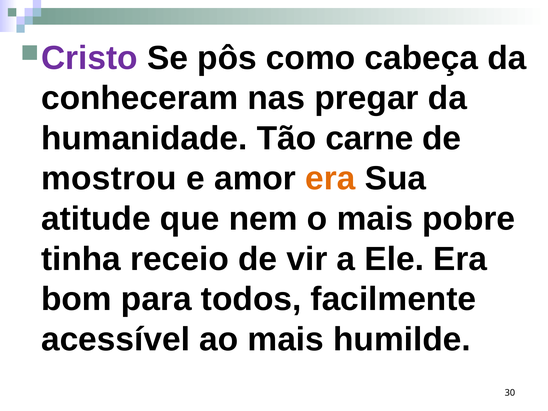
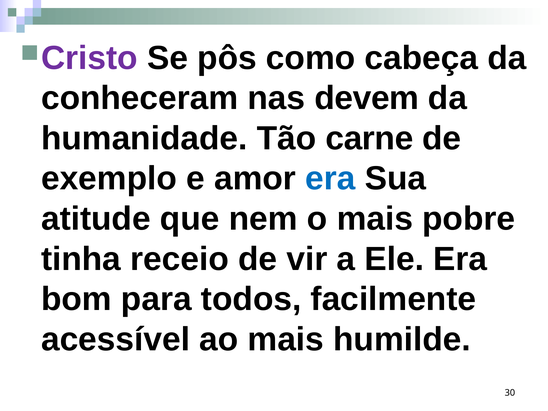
pregar: pregar -> devem (367, 98)
mostrou: mostrou -> exemplo (109, 179)
era colour: orange -> blue (330, 179)
